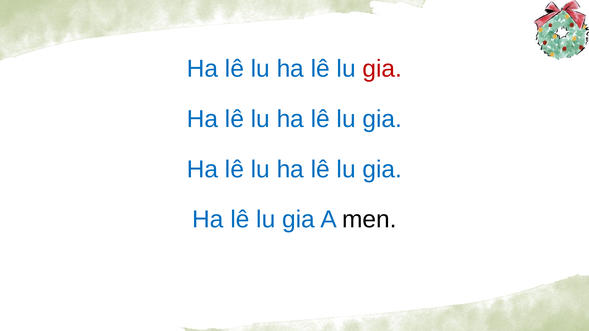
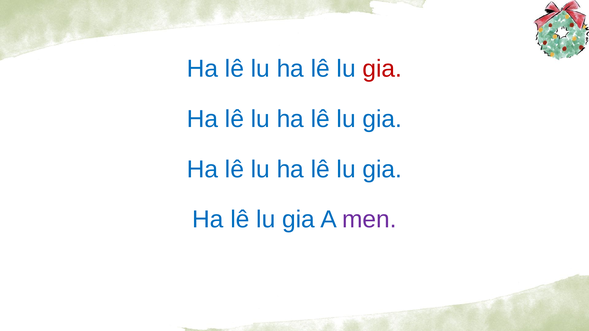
men colour: black -> purple (369, 220)
